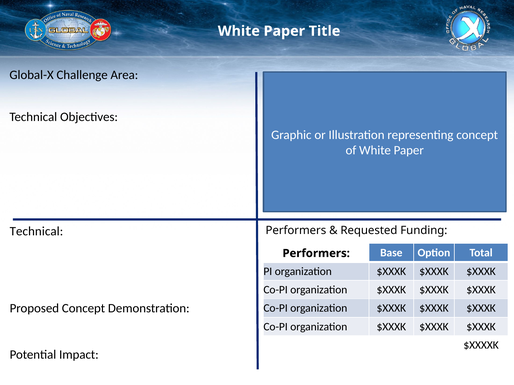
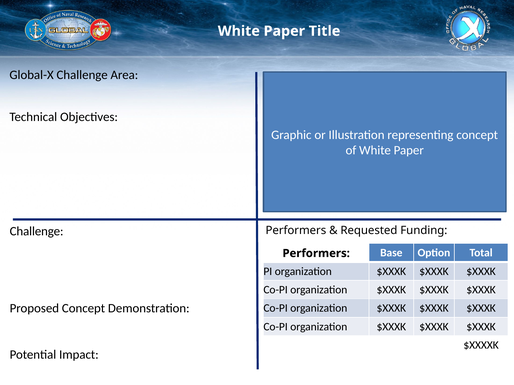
Technical: Technical -> Challenge (37, 232)
